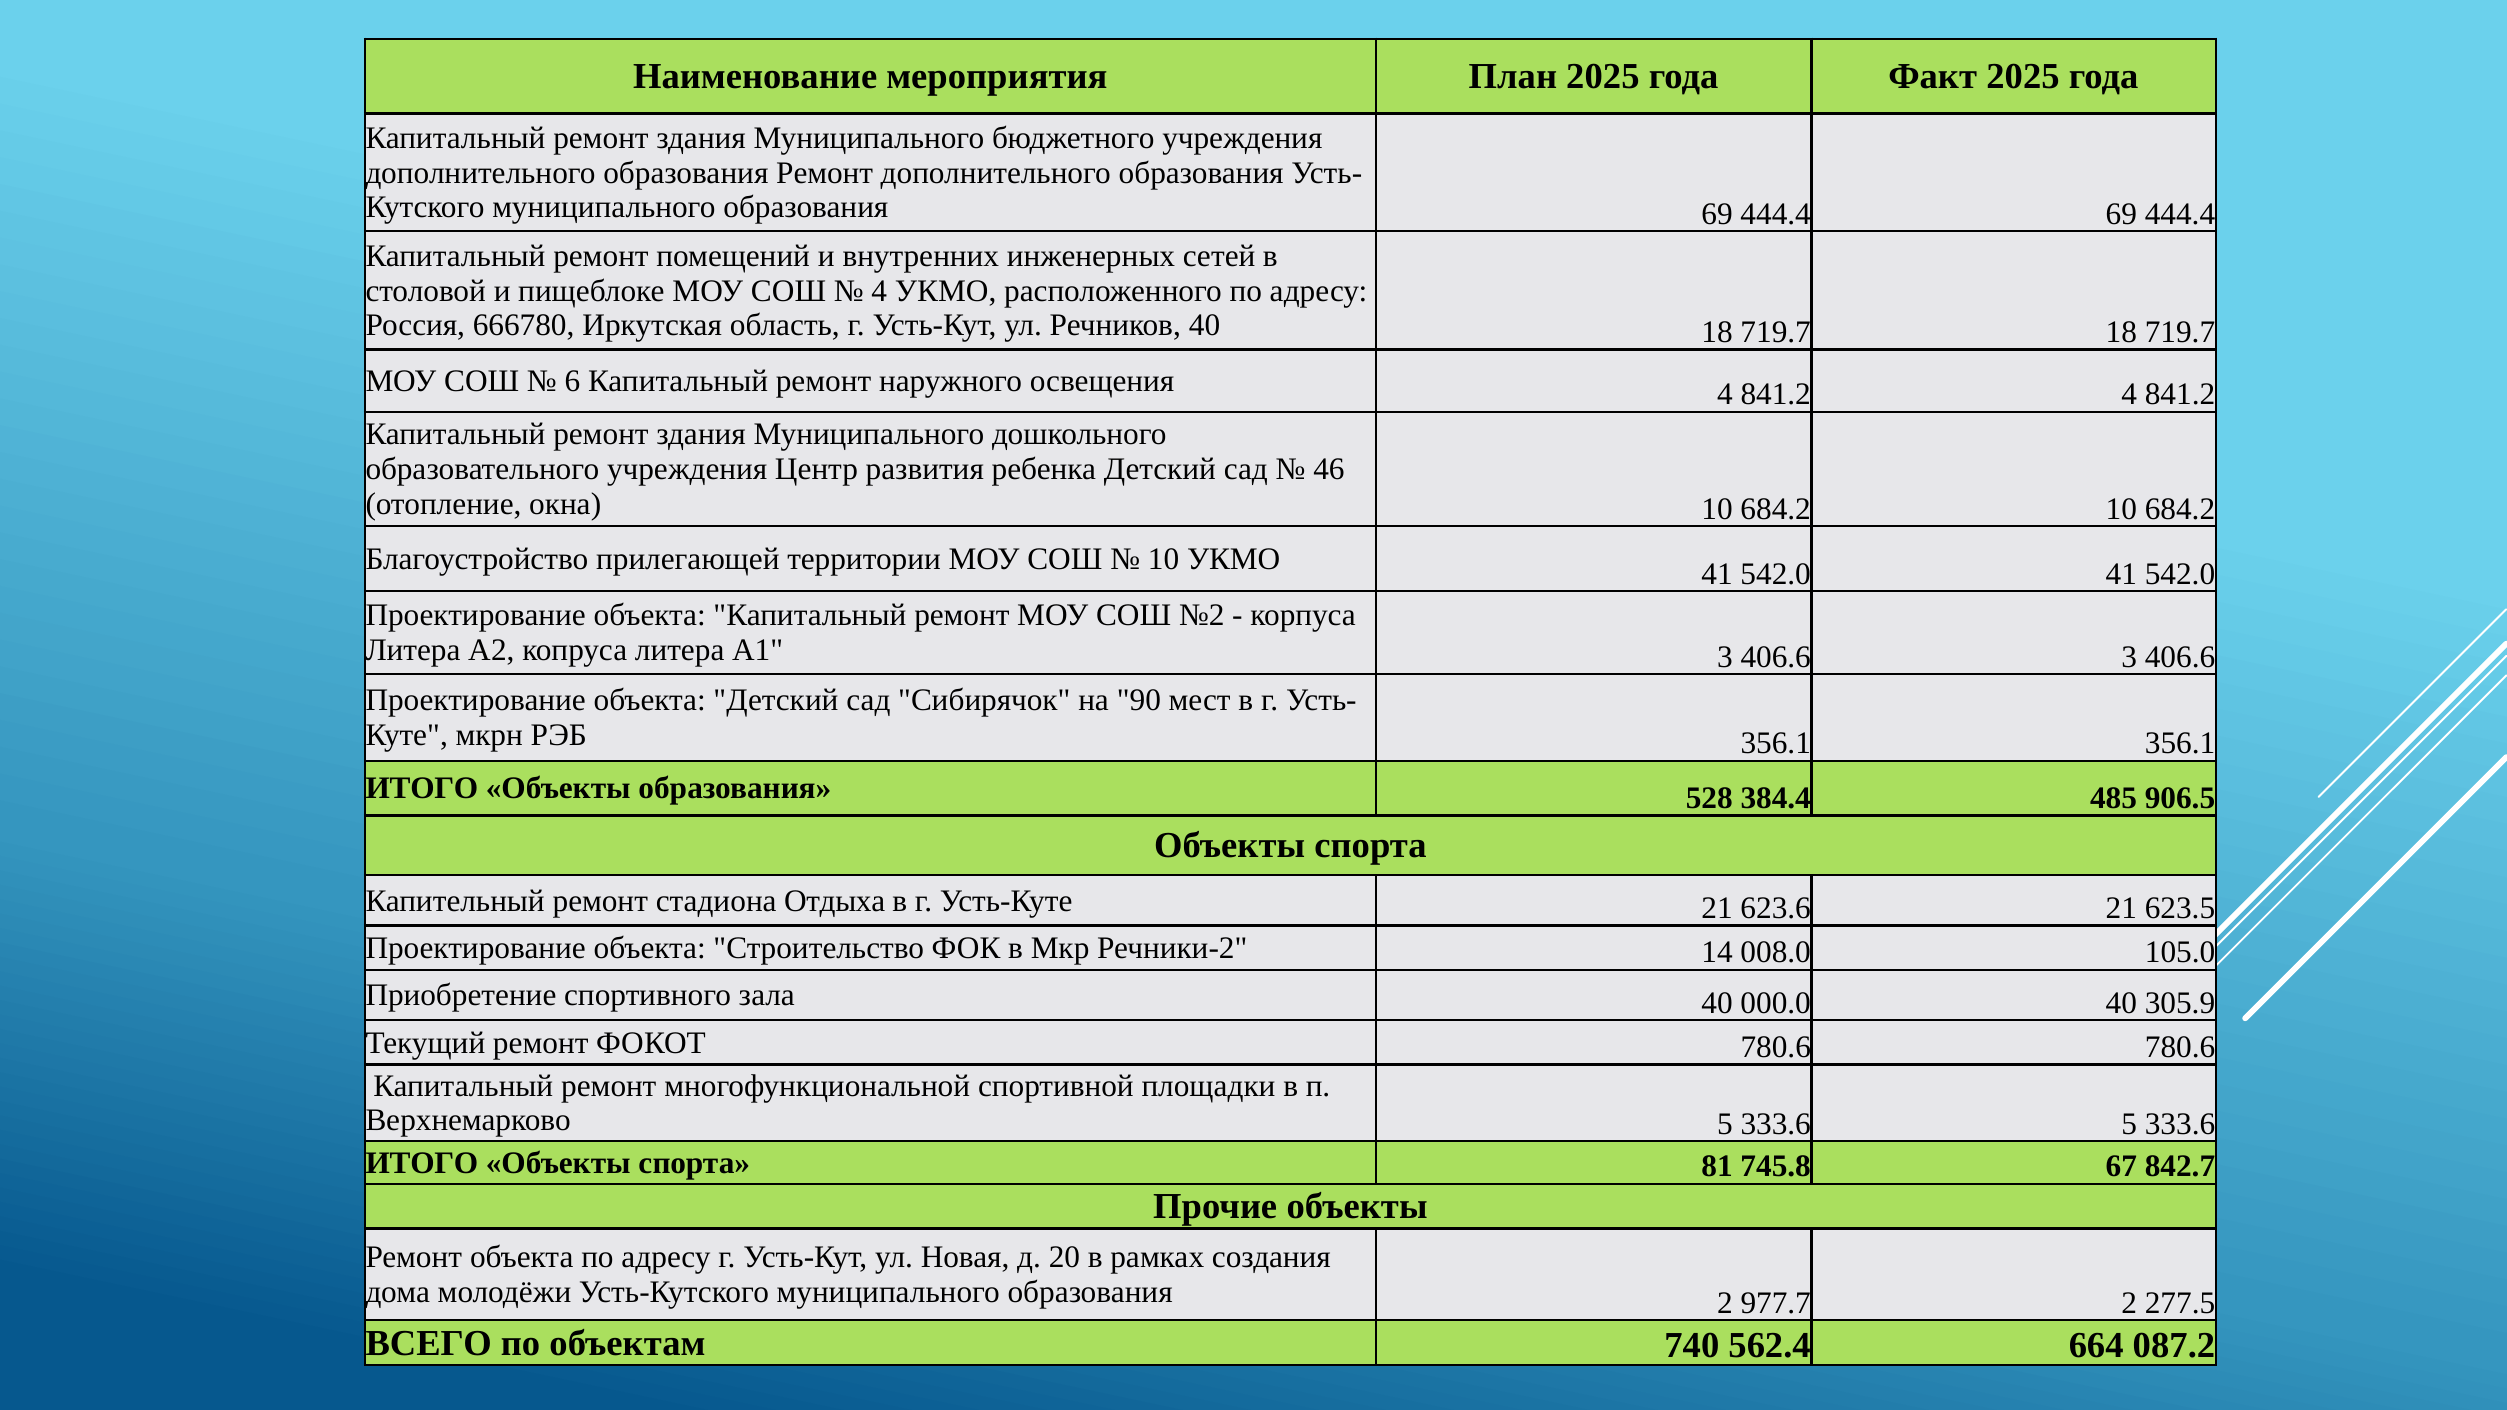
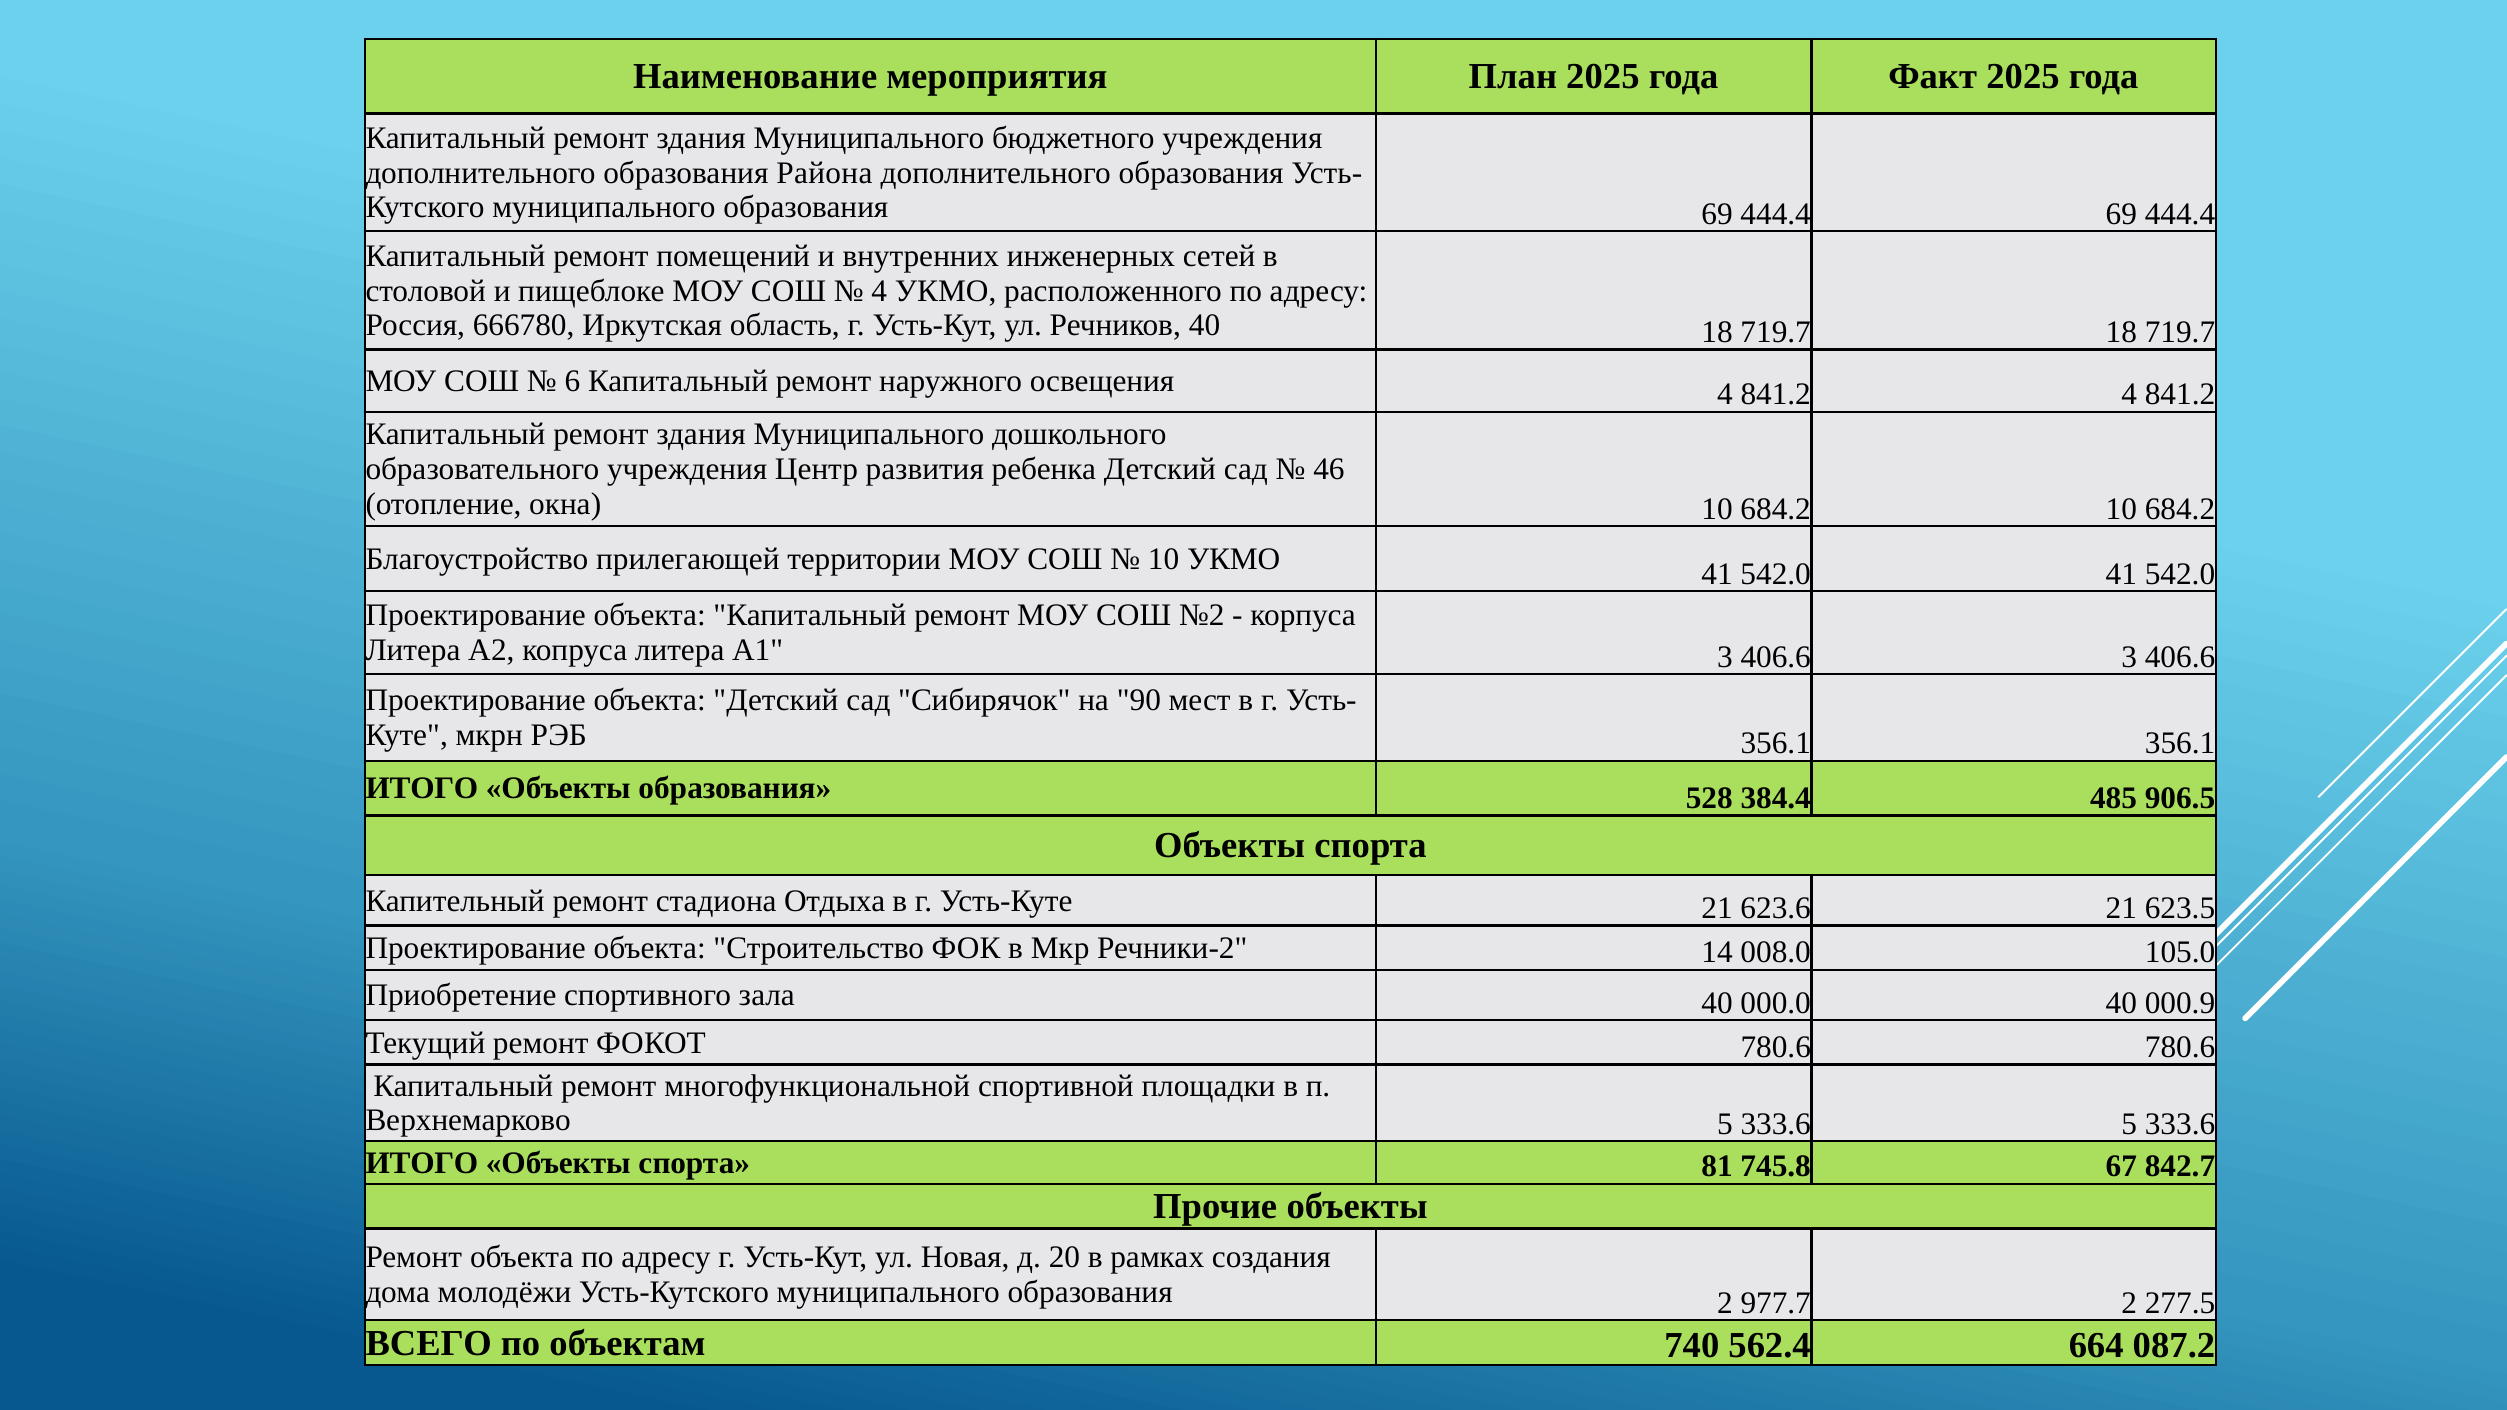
образования Ремонт: Ремонт -> Района (824, 173)
305.9: 305.9 -> 000.9 (2180, 1003)
